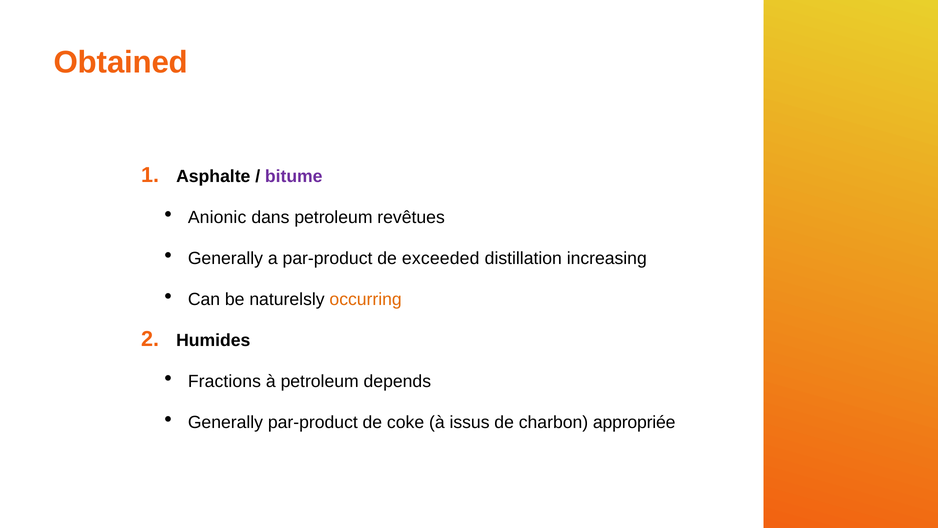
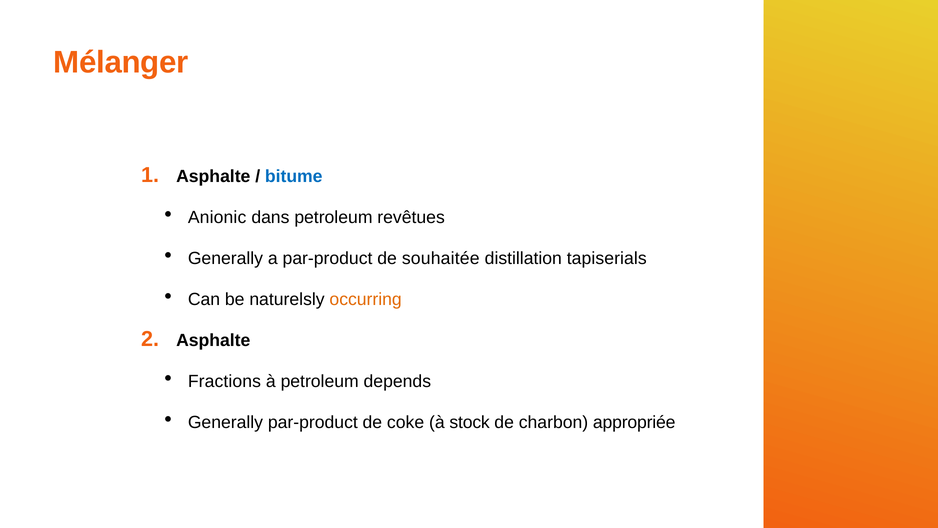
Obtained: Obtained -> Mélanger (121, 62)
bitume colour: purple -> blue (294, 176)
exceeded: exceeded -> souhaitée (441, 258)
increasing: increasing -> tapiserials (607, 258)
Humides: Humides -> Asphalte (213, 340)
issus: issus -> stock (470, 422)
